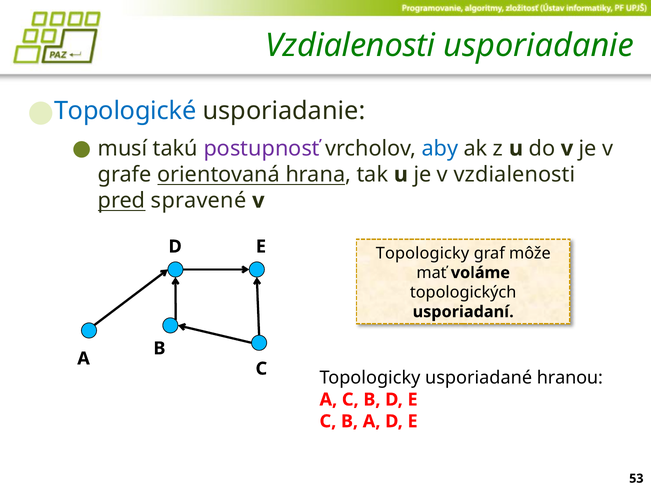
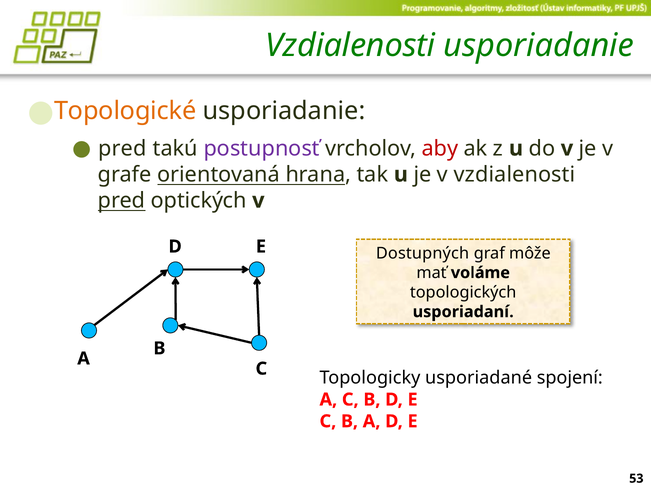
Topologické colour: blue -> orange (125, 111)
musí: musí -> pred (123, 149)
aby colour: blue -> red (440, 149)
spravené: spravené -> optických (199, 201)
Topologicky: Topologicky -> Dostupných (423, 253)
hranou: hranou -> spojení (570, 378)
